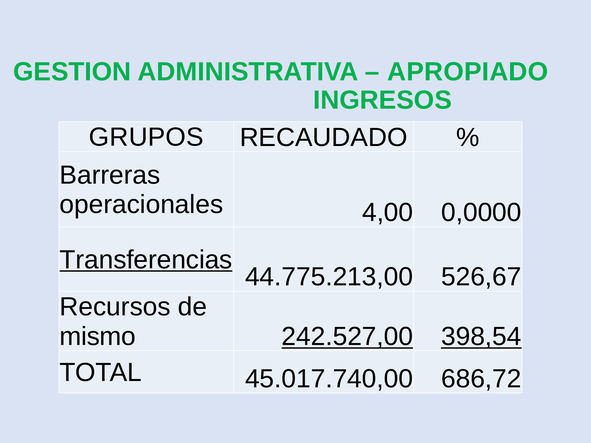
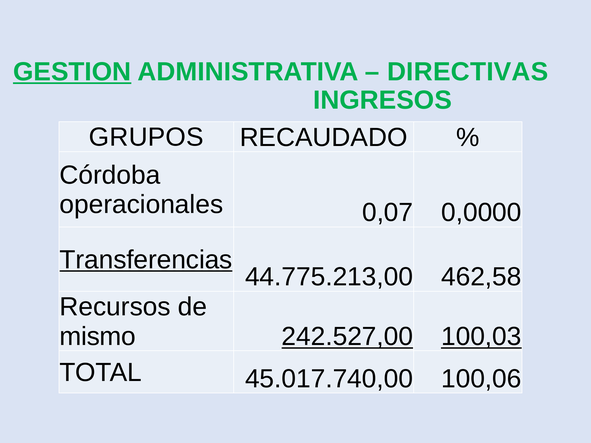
GESTION underline: none -> present (72, 72)
APROPIADO: APROPIADO -> DIRECTIVAS (468, 72)
Barreras: Barreras -> Córdoba (110, 175)
4,00: 4,00 -> 0,07 (388, 213)
526,67: 526,67 -> 462,58 (481, 277)
398,54: 398,54 -> 100,03 (481, 337)
686,72: 686,72 -> 100,06 (481, 379)
